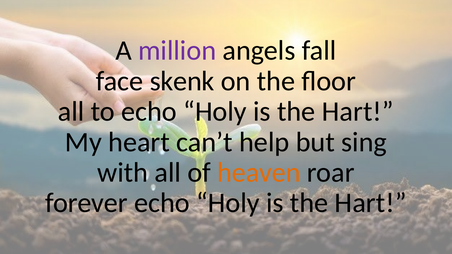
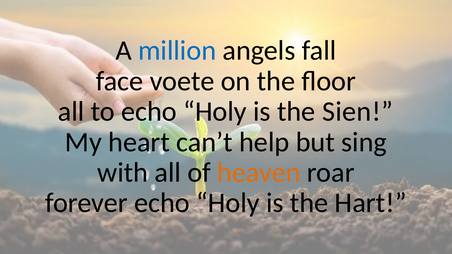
million colour: purple -> blue (177, 51)
skenk: skenk -> voete (182, 81)
Hart: Hart -> Sien (358, 112)
